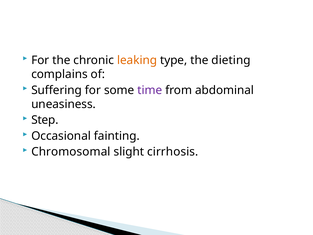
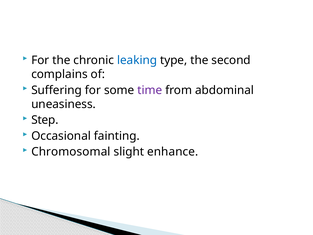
leaking colour: orange -> blue (137, 60)
dieting: dieting -> second (231, 60)
cirrhosis: cirrhosis -> enhance (173, 152)
